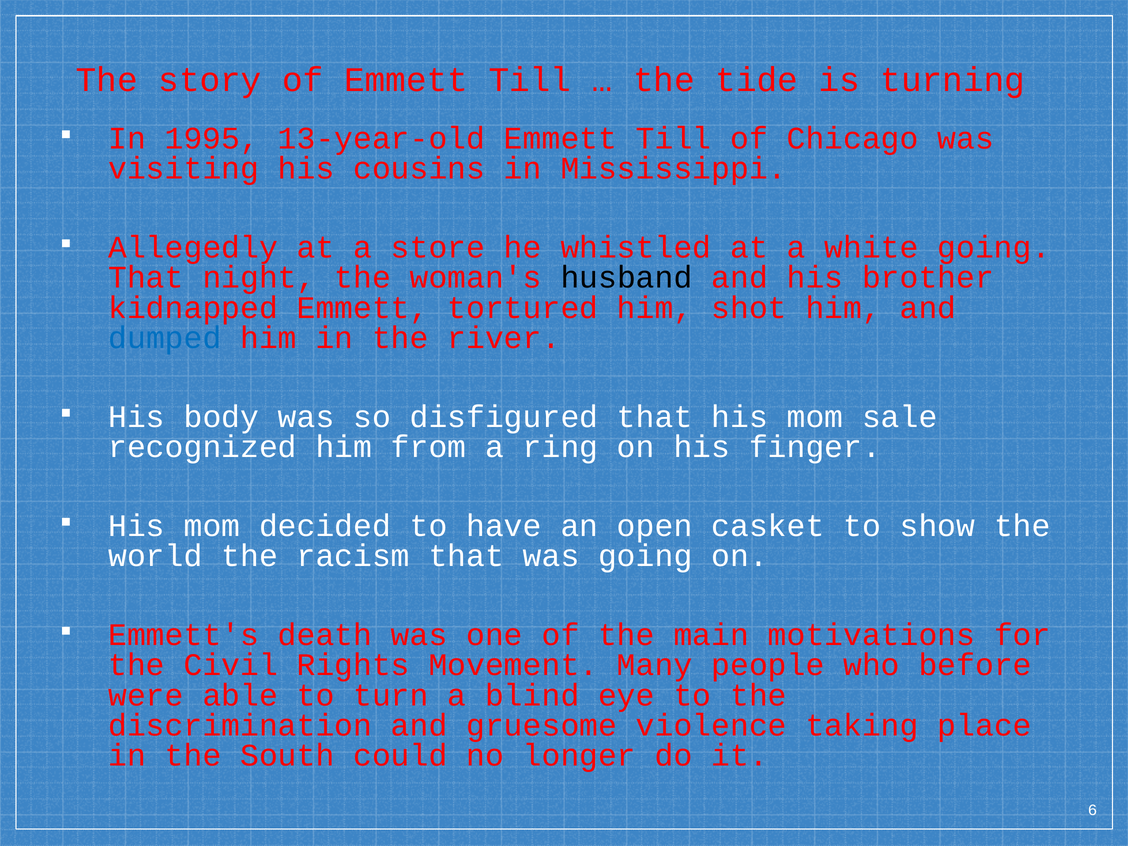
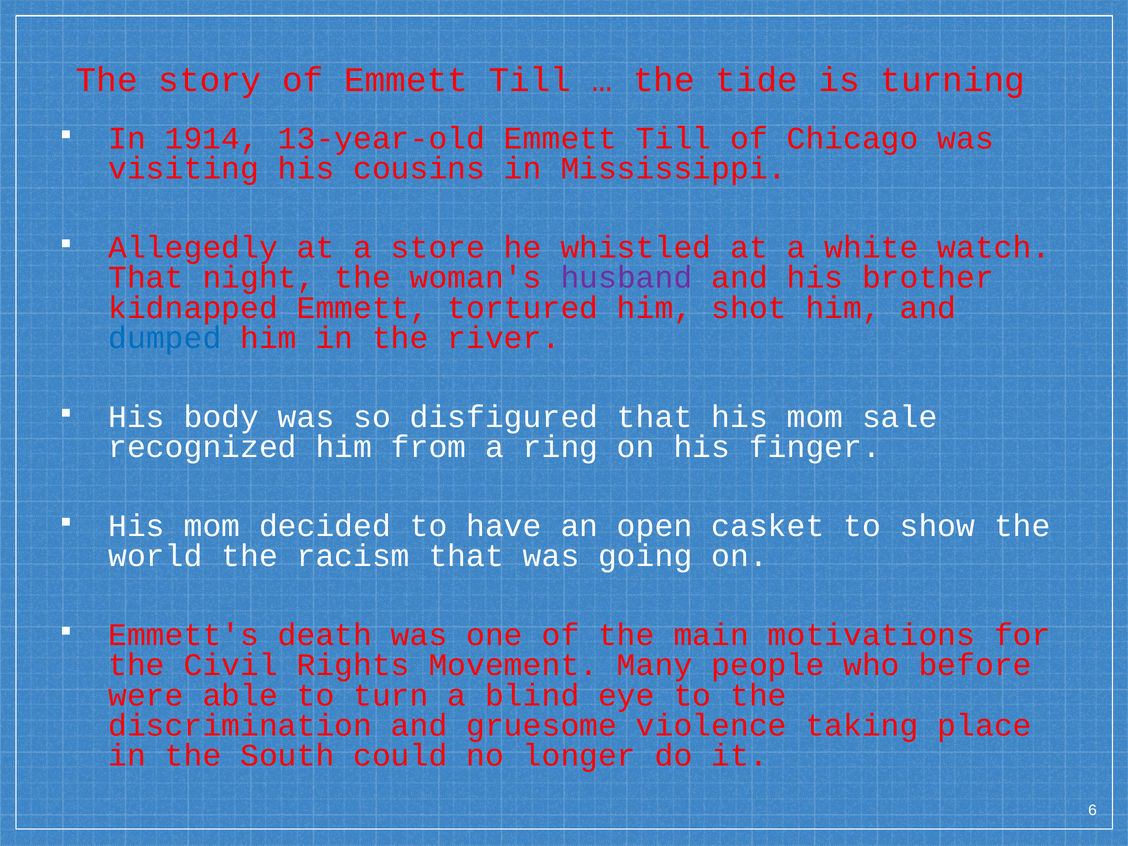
1995: 1995 -> 1914 (212, 138)
white going: going -> watch (994, 247)
husband colour: black -> purple (626, 278)
